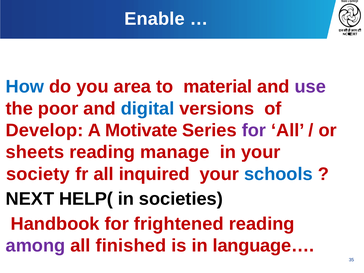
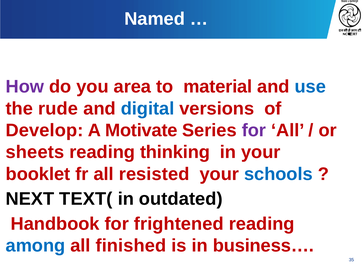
Enable: Enable -> Named (155, 19)
How colour: blue -> purple (25, 87)
use colour: purple -> blue (310, 87)
poor: poor -> rude (58, 109)
manage: manage -> thinking (175, 152)
society: society -> booklet (38, 174)
inquired: inquired -> resisted (154, 174)
HELP(: HELP( -> TEXT( (86, 199)
societies: societies -> outdated (181, 199)
among colour: purple -> blue (35, 246)
language…: language… -> business… (263, 246)
